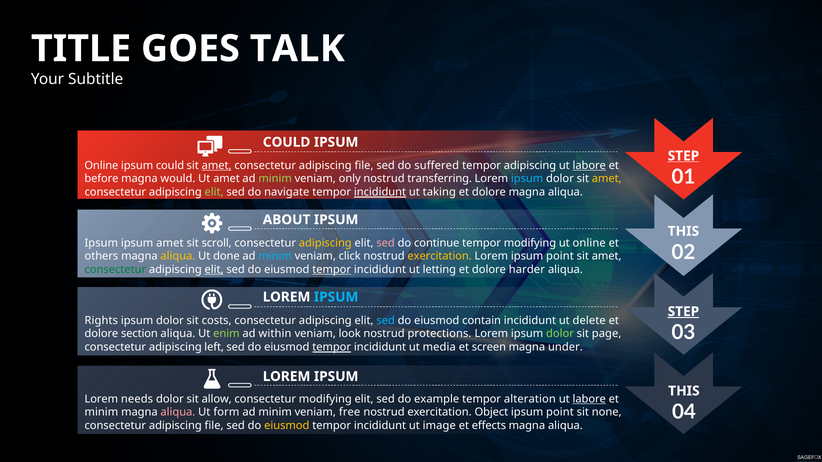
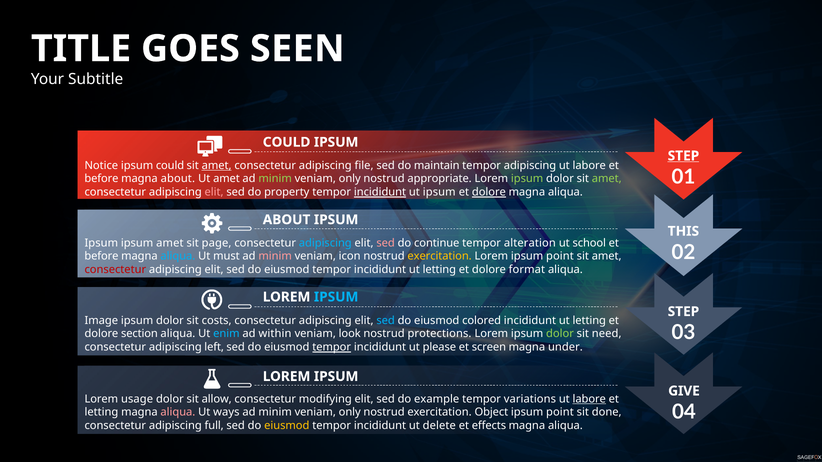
TALK: TALK -> SEEN (297, 49)
Online: Online -> Notice (101, 166)
suffered: suffered -> maintain (437, 166)
labore underline: present -> none (589, 166)
magna would: would -> about (178, 179)
transferring: transferring -> appropriate (440, 179)
ipsum colour: light blue -> light green (527, 179)
amet colour: yellow -> light green (607, 179)
elit colour: light green -> pink (214, 192)
navigate: navigate -> property (287, 192)
ut taking: taking -> ipsum (439, 192)
dolore underline: none -> present (489, 192)
scroll: scroll -> page (217, 243)
adipiscing colour: yellow -> light blue (325, 243)
tempor modifying: modifying -> alteration (530, 243)
ut online: online -> school (589, 243)
others: others -> before (101, 256)
aliqua colour: yellow -> light blue (178, 256)
done: done -> must (226, 256)
minim colour: light blue -> pink (275, 256)
click: click -> icon (350, 256)
consectetur colour: green -> red (115, 270)
elit underline: present -> none (214, 270)
tempor underline: present -> none (332, 270)
harder: harder -> format (527, 270)
STEP underline: present -> none (683, 312)
Rights: Rights -> Image (101, 321)
contain: contain -> colored (482, 321)
delete: delete -> letting (589, 321)
enim colour: light green -> light blue (226, 334)
page: page -> need (607, 334)
media: media -> please (439, 347)
THIS: THIS -> GIVE (684, 391)
needs: needs -> usage (137, 399)
alteration: alteration -> variations (530, 399)
minim: minim -> letting (101, 413)
form: form -> ways (226, 413)
free: free -> only (350, 413)
none: none -> done (607, 413)
file: file -> full (214, 426)
image: image -> delete (439, 426)
